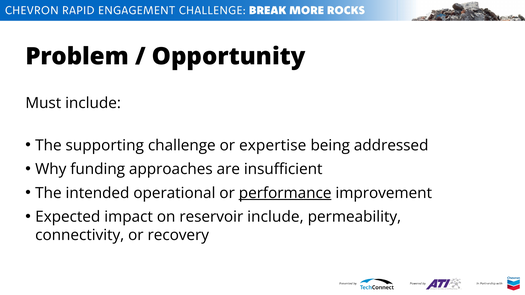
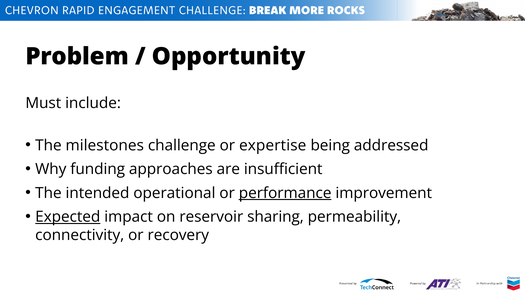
supporting: supporting -> milestones (105, 145)
Expected underline: none -> present (68, 217)
reservoir include: include -> sharing (275, 217)
